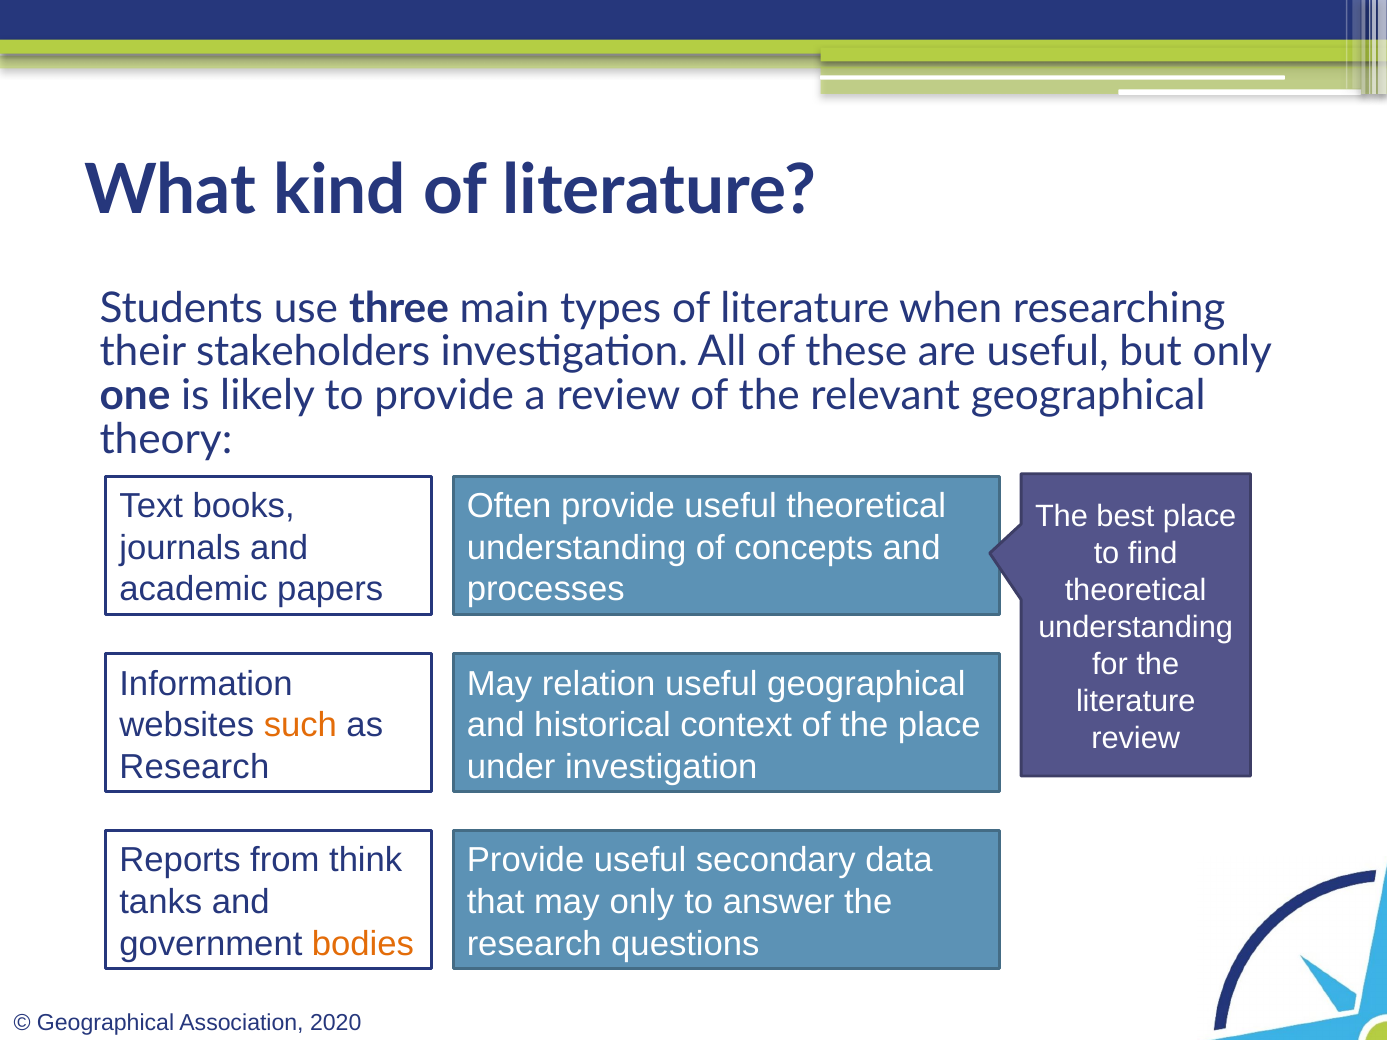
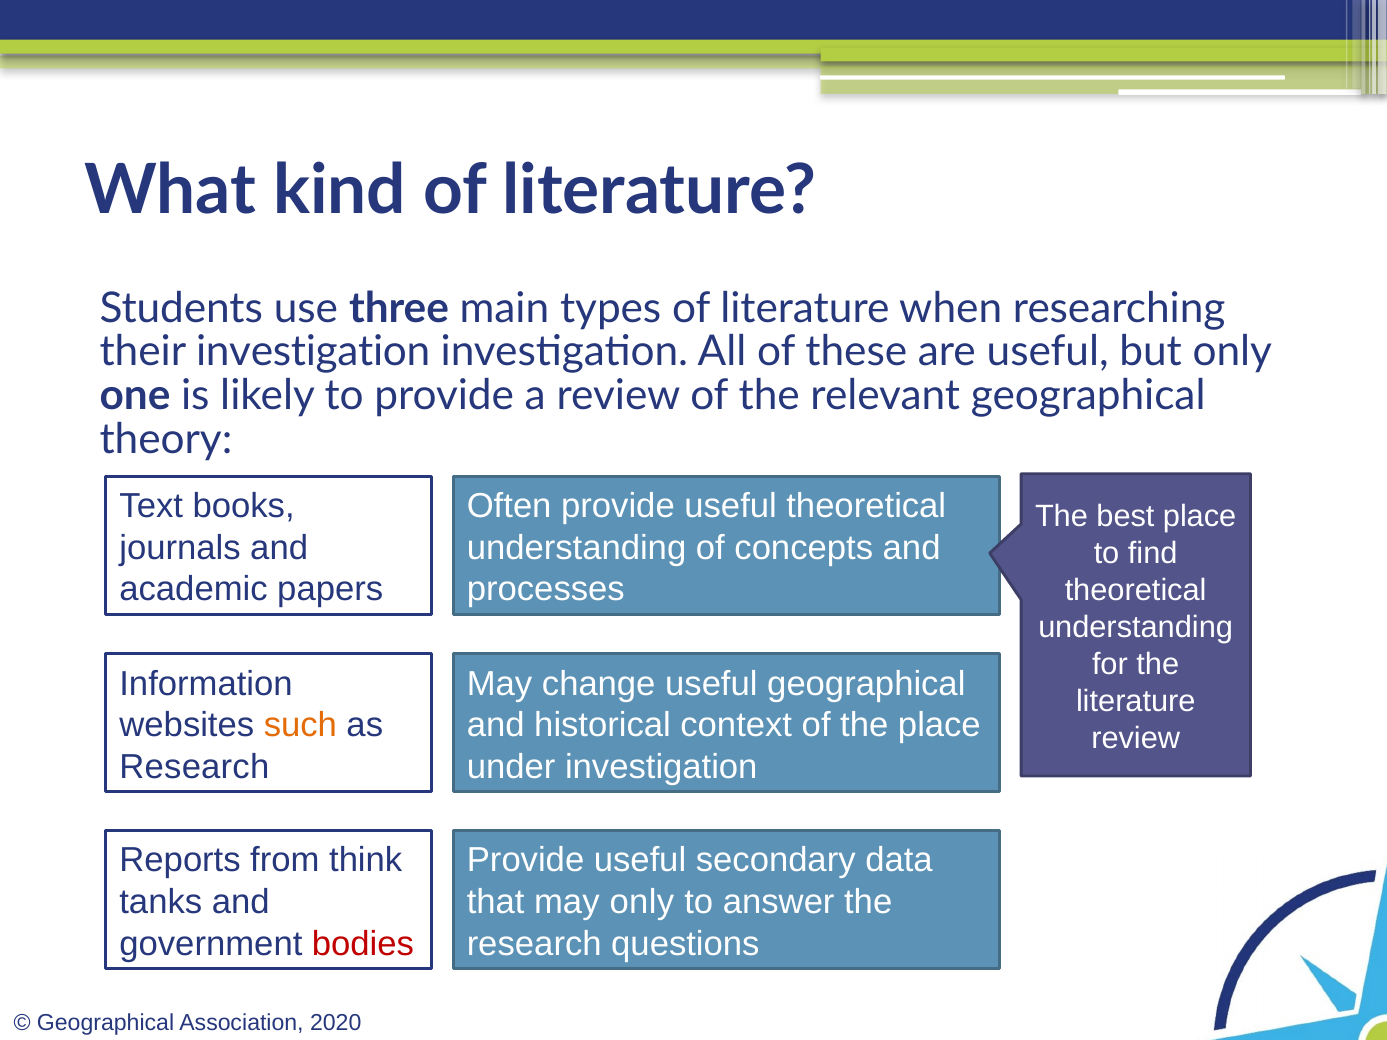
their stakeholders: stakeholders -> investigation (313, 352)
relation: relation -> change (599, 684)
bodies colour: orange -> red (363, 944)
